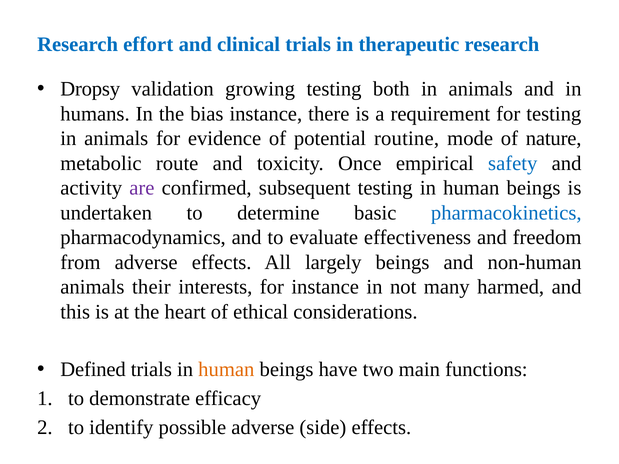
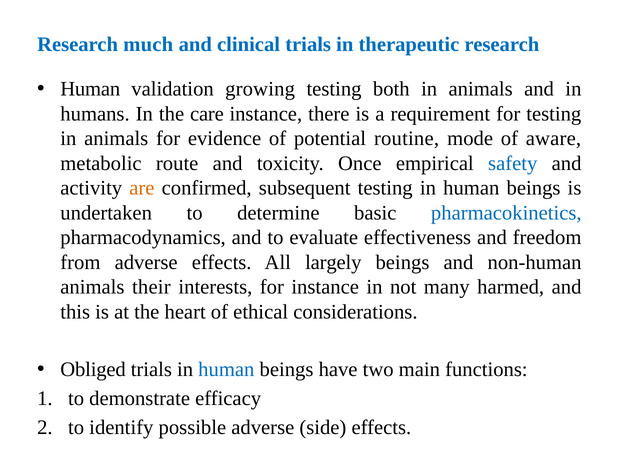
effort: effort -> much (148, 45)
Dropsy: Dropsy -> Human (90, 89)
bias: bias -> care (207, 114)
nature: nature -> aware (553, 139)
are colour: purple -> orange (142, 188)
Defined: Defined -> Obliged (93, 370)
human colour: orange -> blue (226, 370)
